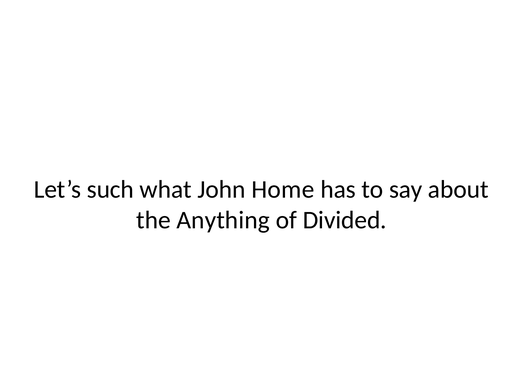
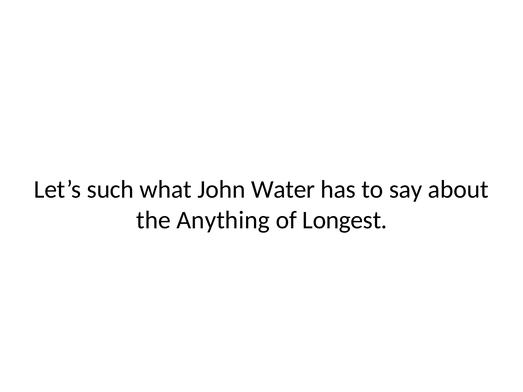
Home: Home -> Water (283, 190)
Divided: Divided -> Longest (345, 220)
